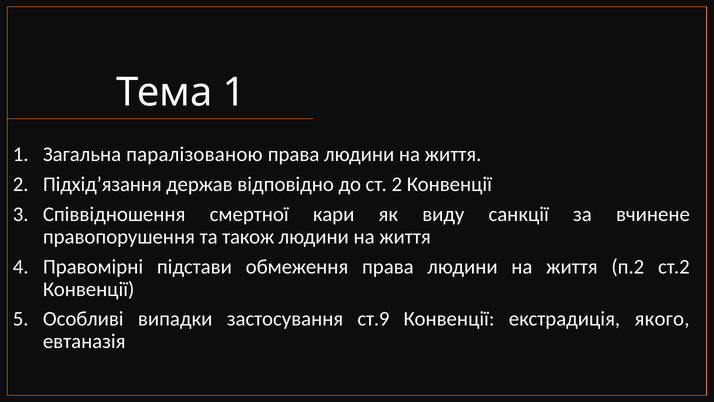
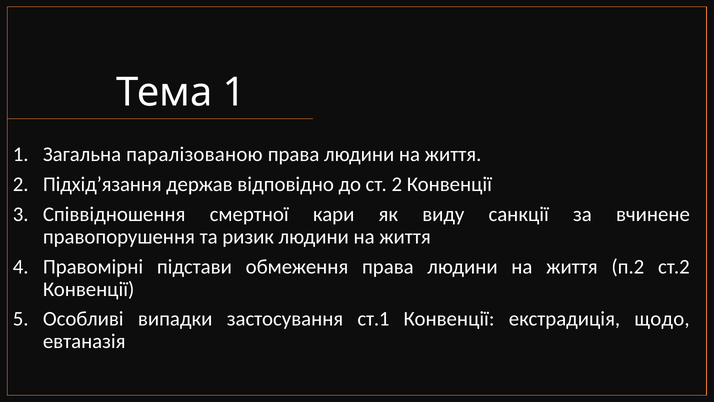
також: також -> ризик (248, 237)
ст.9: ст.9 -> ст.1 (374, 319)
якого: якого -> щодо (662, 319)
